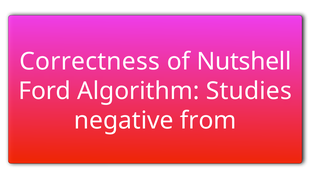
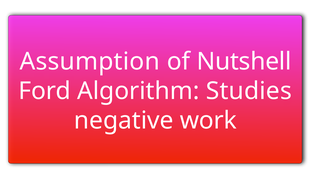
Correctness: Correctness -> Assumption (90, 62)
from: from -> work (208, 121)
